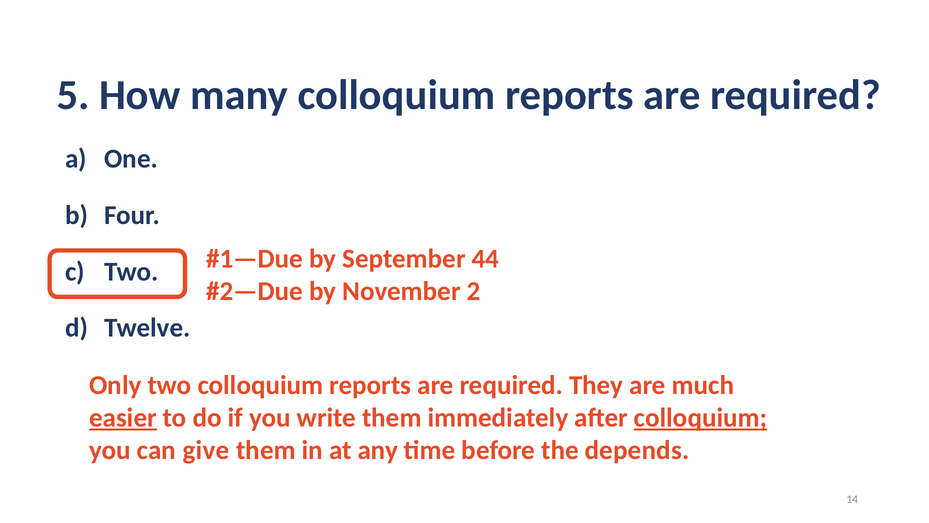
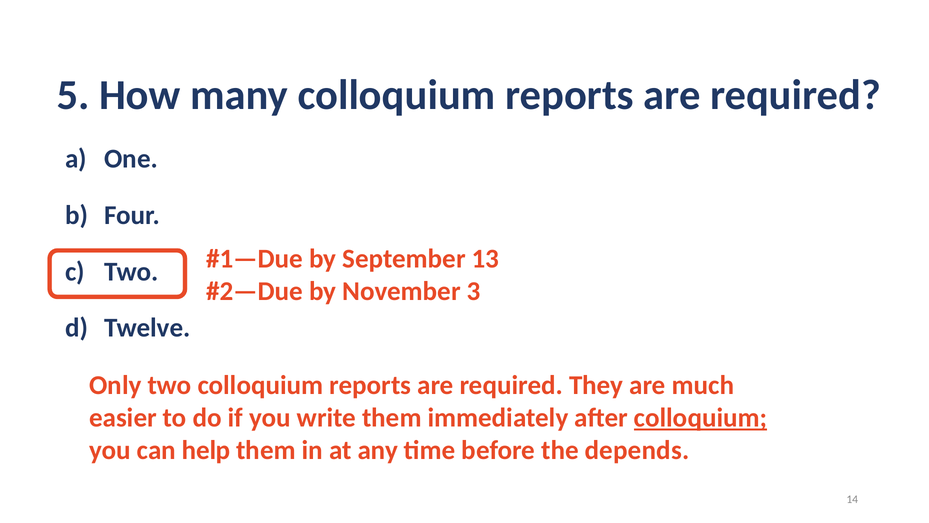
44: 44 -> 13 (485, 259)
2: 2 -> 3 (474, 291)
easier underline: present -> none (123, 417)
give: give -> help (206, 450)
